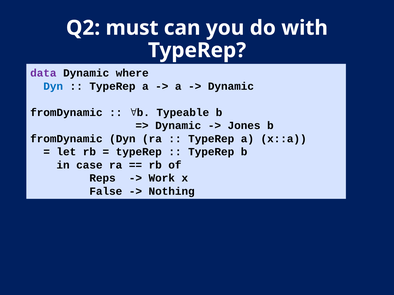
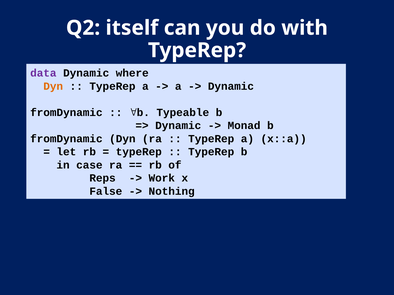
must: must -> itself (132, 28)
Dyn colour: blue -> orange (53, 86)
Jones: Jones -> Monad (244, 126)
